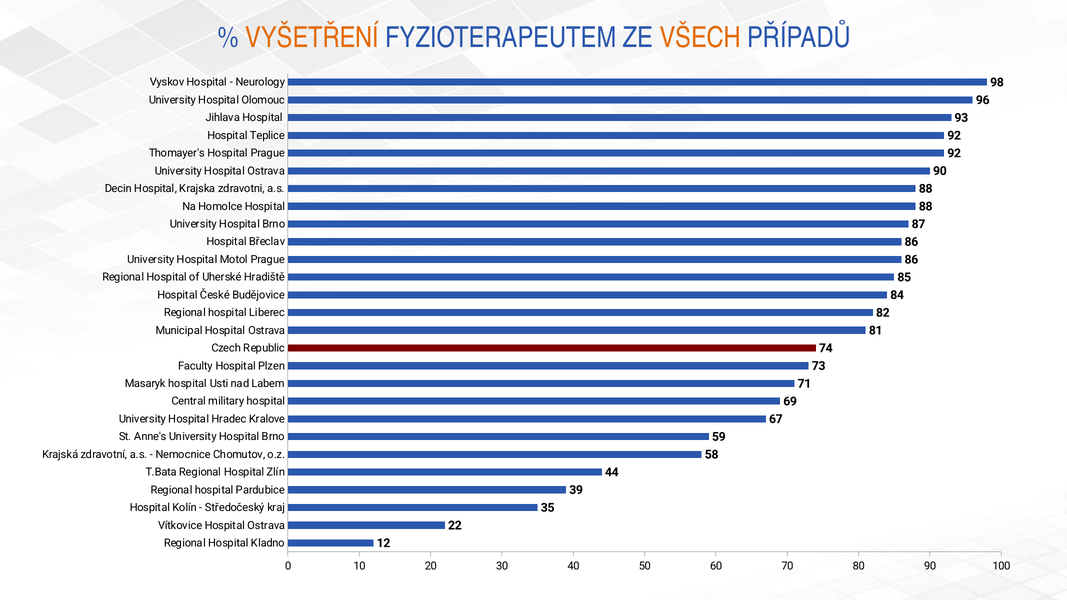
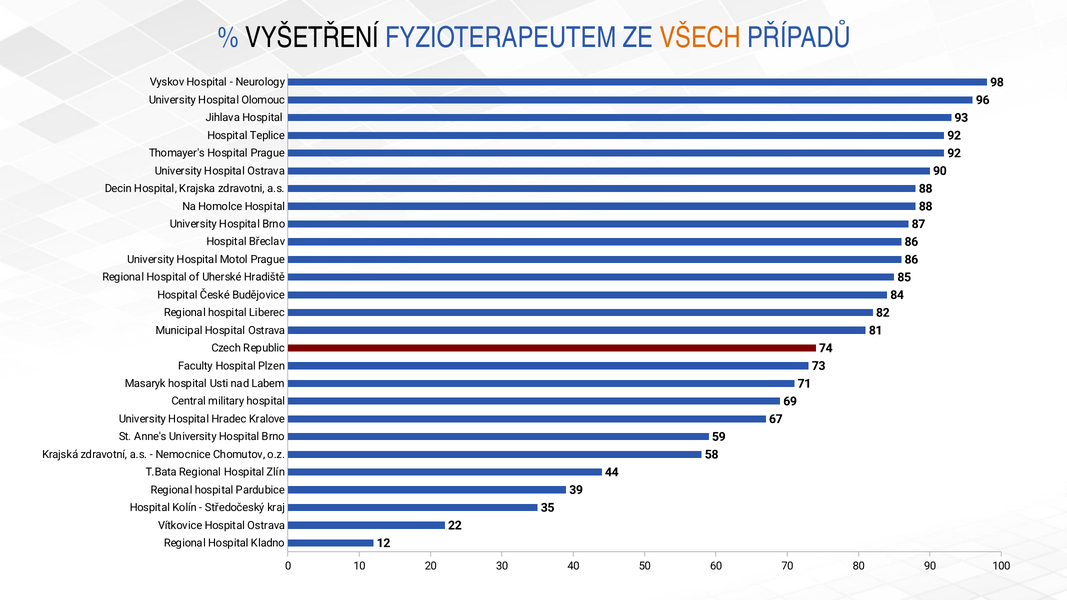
VYŠETŘENÍ colour: orange -> black (312, 38)
